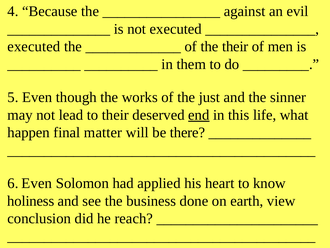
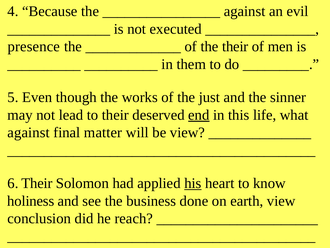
executed: executed -> presence (34, 46)
happen: happen -> against (29, 132)
be there: there -> view (187, 132)
6 Even: Even -> Their (37, 183)
his underline: none -> present (193, 183)
